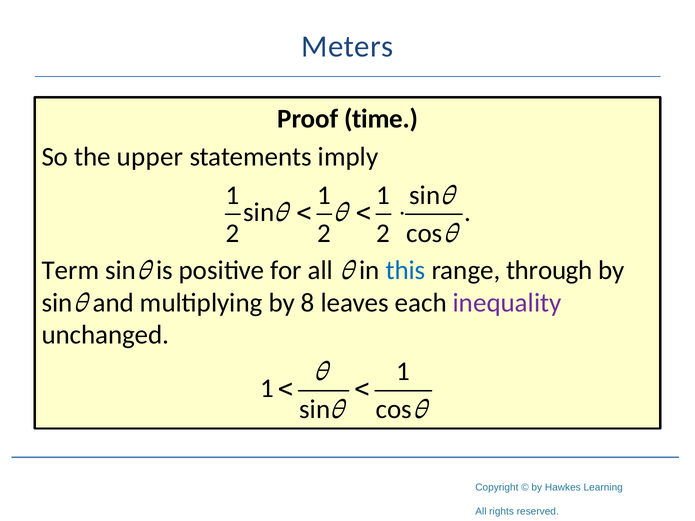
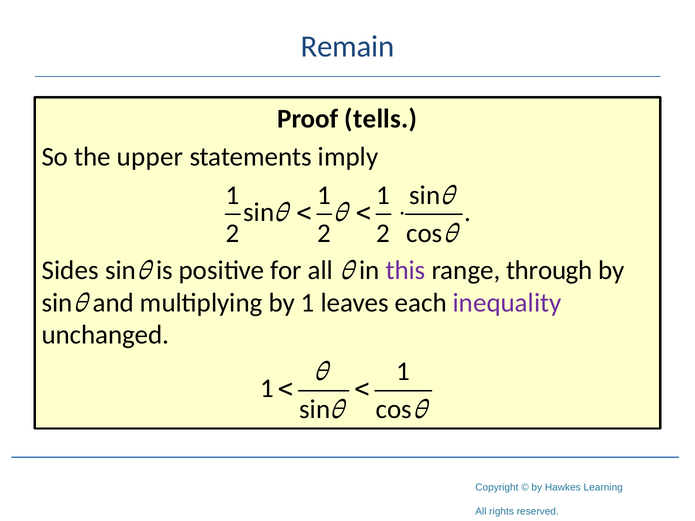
Meters: Meters -> Remain (348, 47)
time: time -> tells (381, 119)
Term: Term -> Sides (70, 270)
this colour: blue -> purple (406, 270)
by 8: 8 -> 1 (308, 303)
